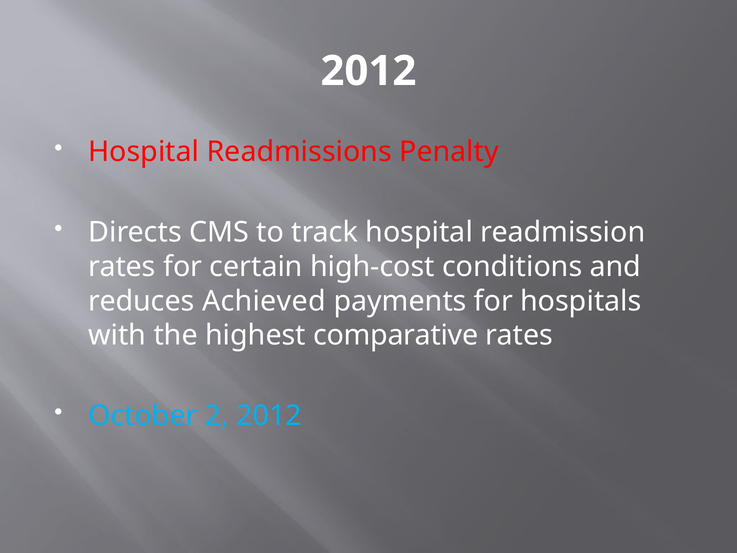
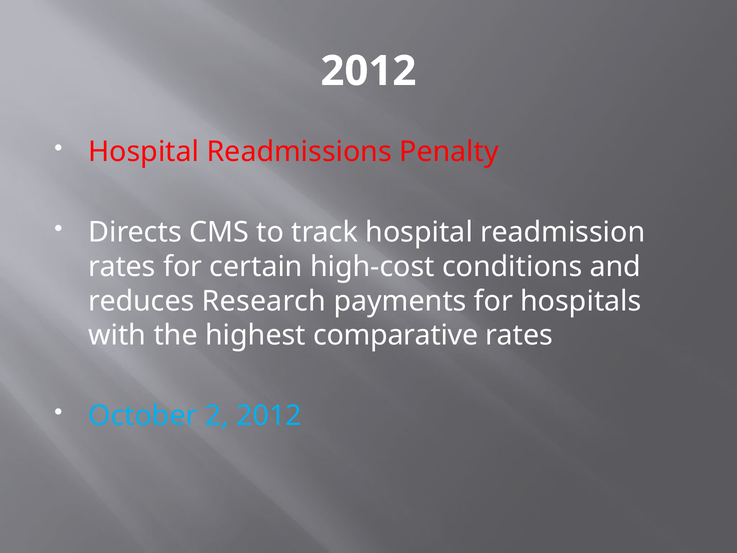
Achieved: Achieved -> Research (264, 301)
